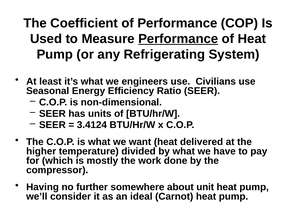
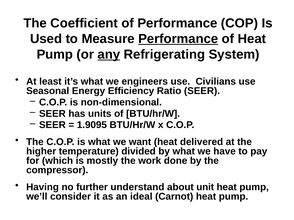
any underline: none -> present (109, 55)
3.4124: 3.4124 -> 1.9095 (92, 125)
somewhere: somewhere -> understand (137, 188)
